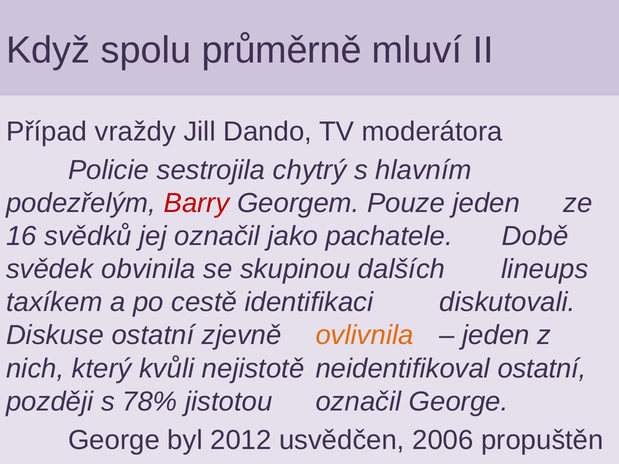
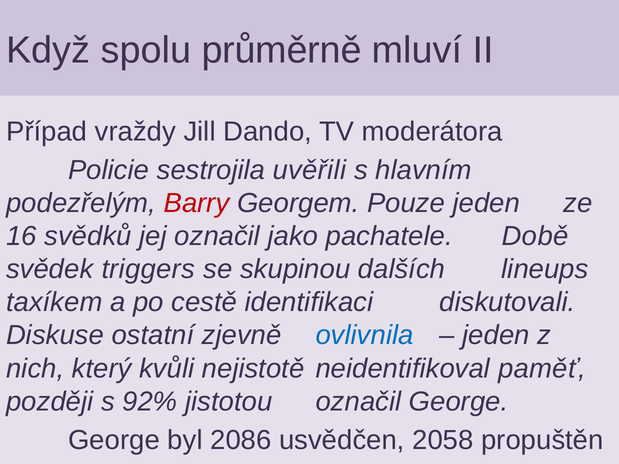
chytrý: chytrý -> uvěřili (310, 170)
obvinila: obvinila -> triggers (148, 269)
ovlivnila colour: orange -> blue (365, 336)
neidentifikoval ostatní: ostatní -> paměť (542, 369)
78%: 78% -> 92% (150, 402)
2012: 2012 -> 2086 (241, 440)
2006: 2006 -> 2058 (443, 440)
